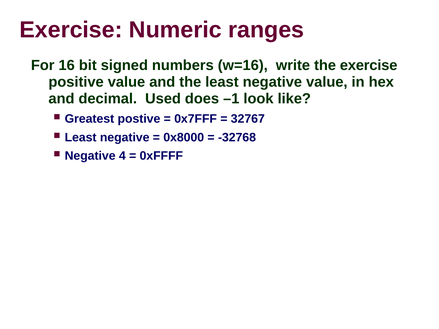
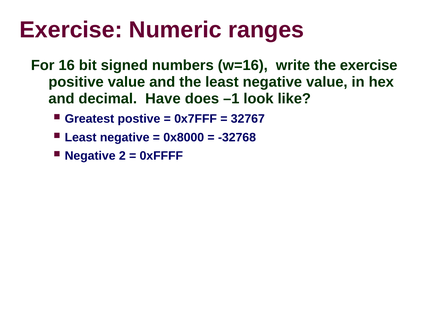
Used: Used -> Have (163, 99)
4: 4 -> 2 (122, 156)
